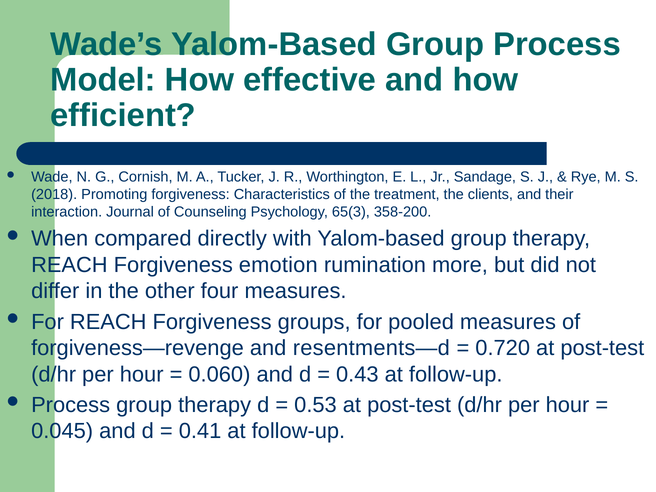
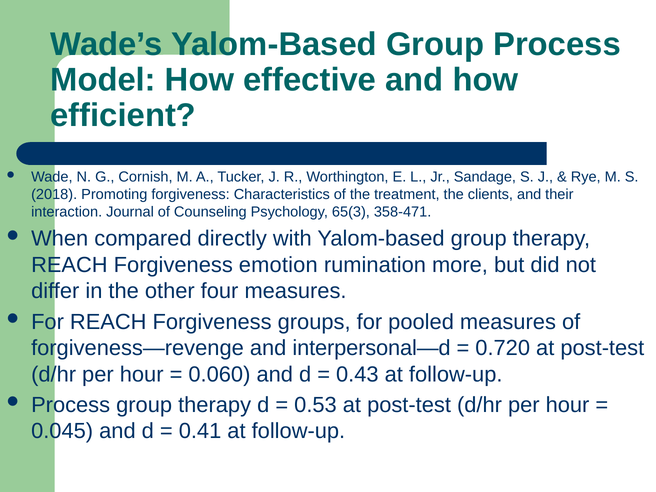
358-200: 358-200 -> 358-471 (403, 212)
resentments—d: resentments—d -> interpersonal—d (372, 348)
